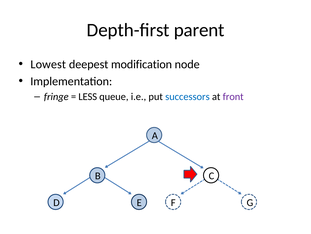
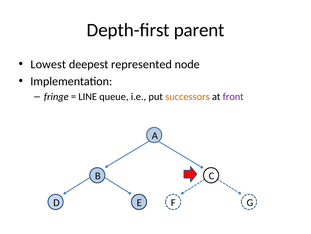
modification: modification -> represented (141, 64)
LESS: LESS -> LINE (88, 96)
successors colour: blue -> orange (187, 96)
